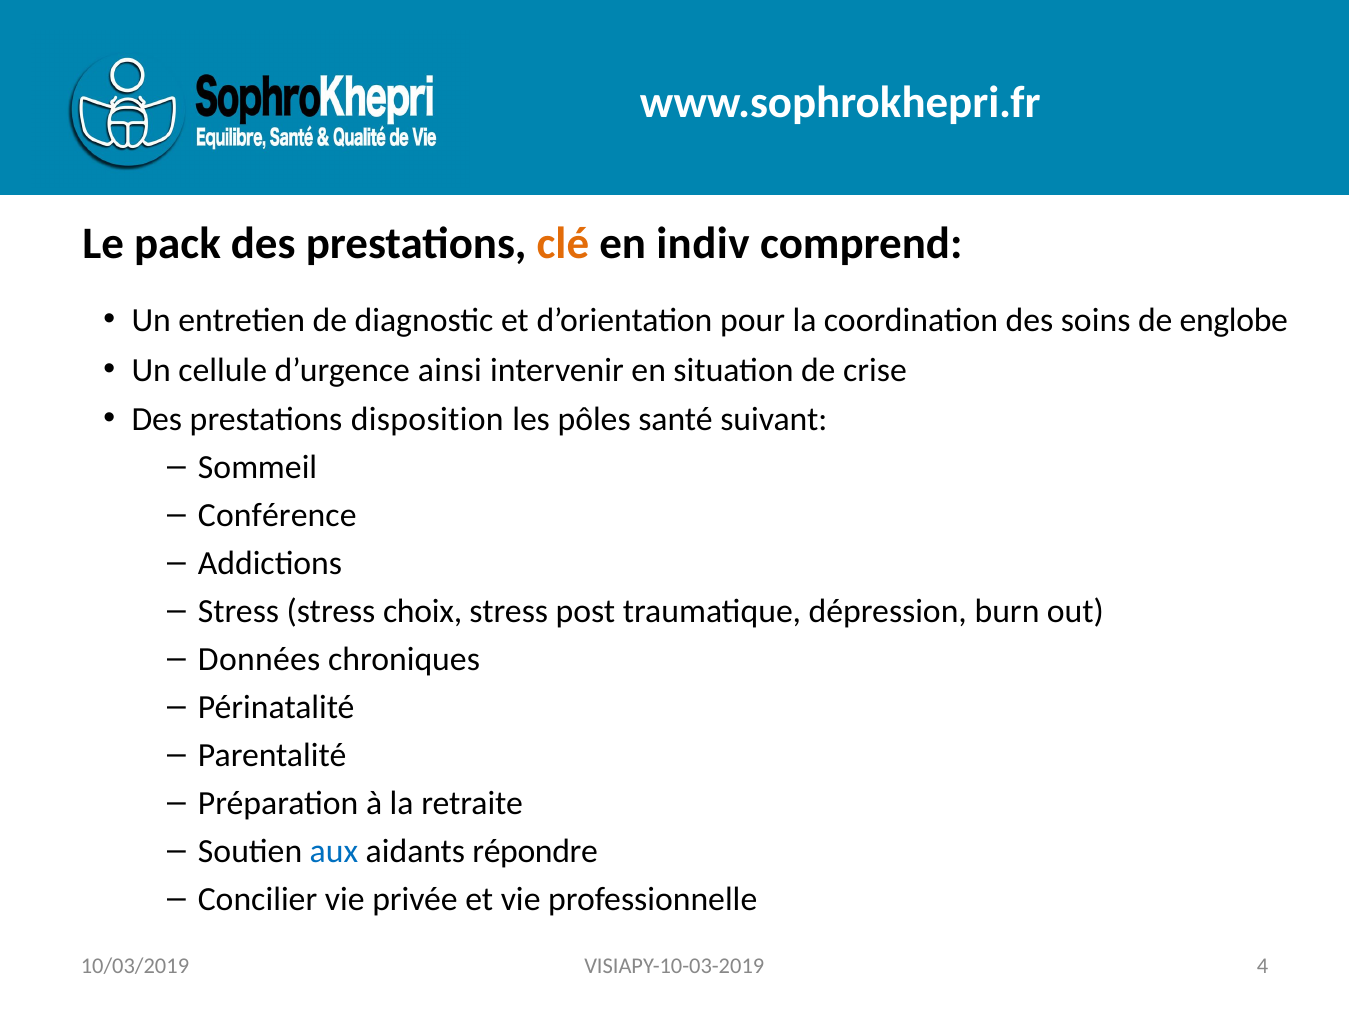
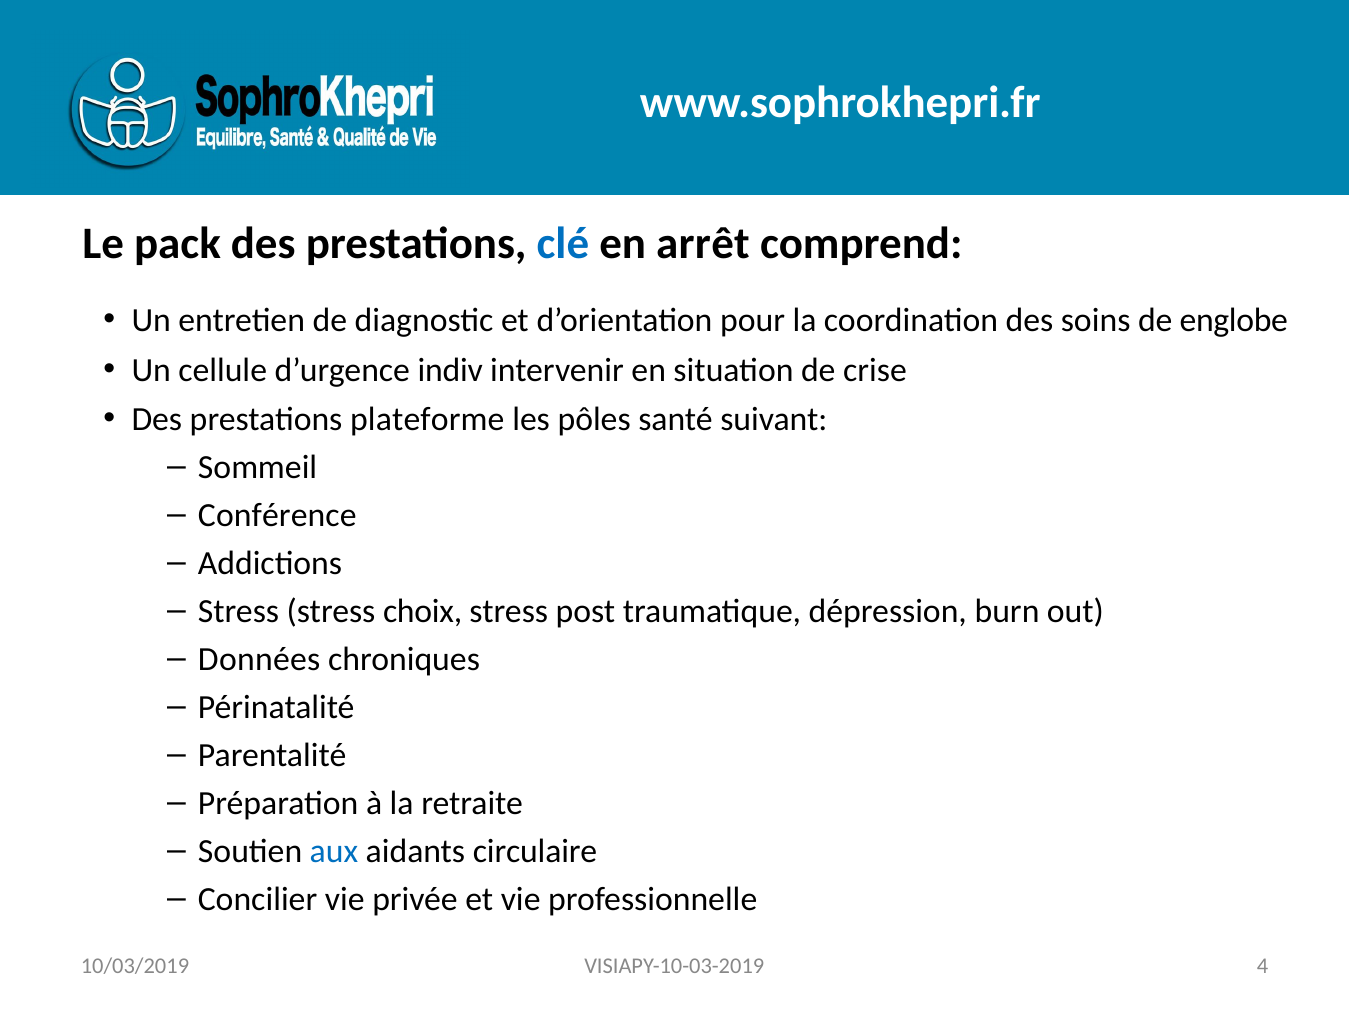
clé colour: orange -> blue (563, 243)
indiv: indiv -> arrêt (703, 243)
ainsi: ainsi -> indiv (450, 370)
disposition: disposition -> plateforme (427, 419)
répondre: répondre -> circulaire (535, 851)
